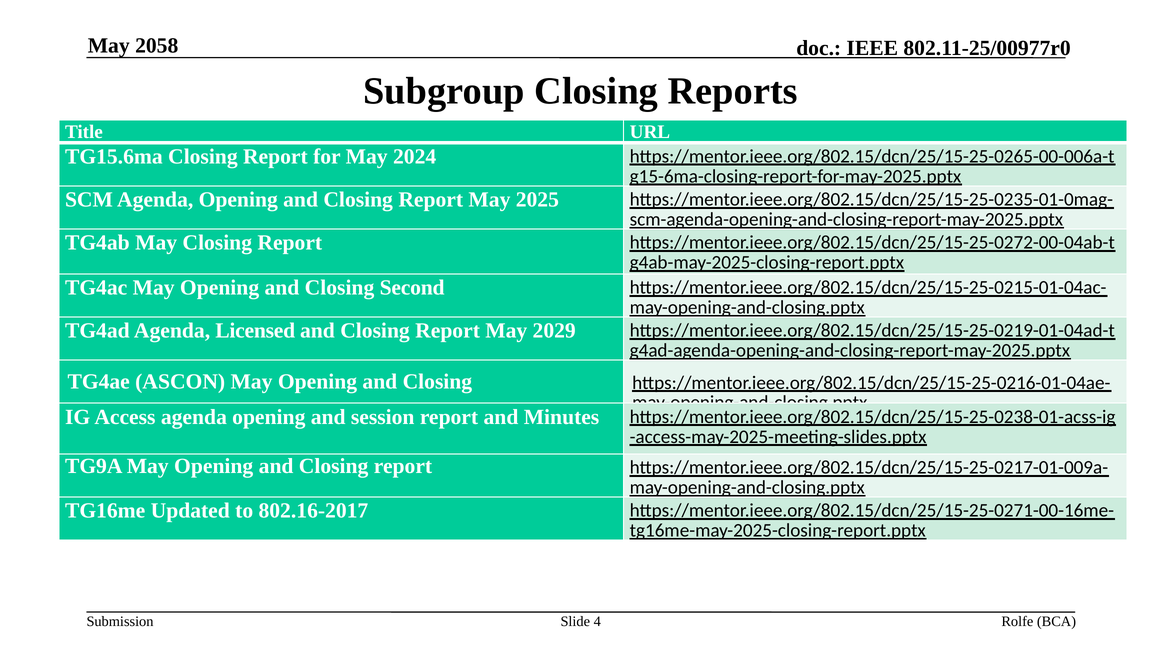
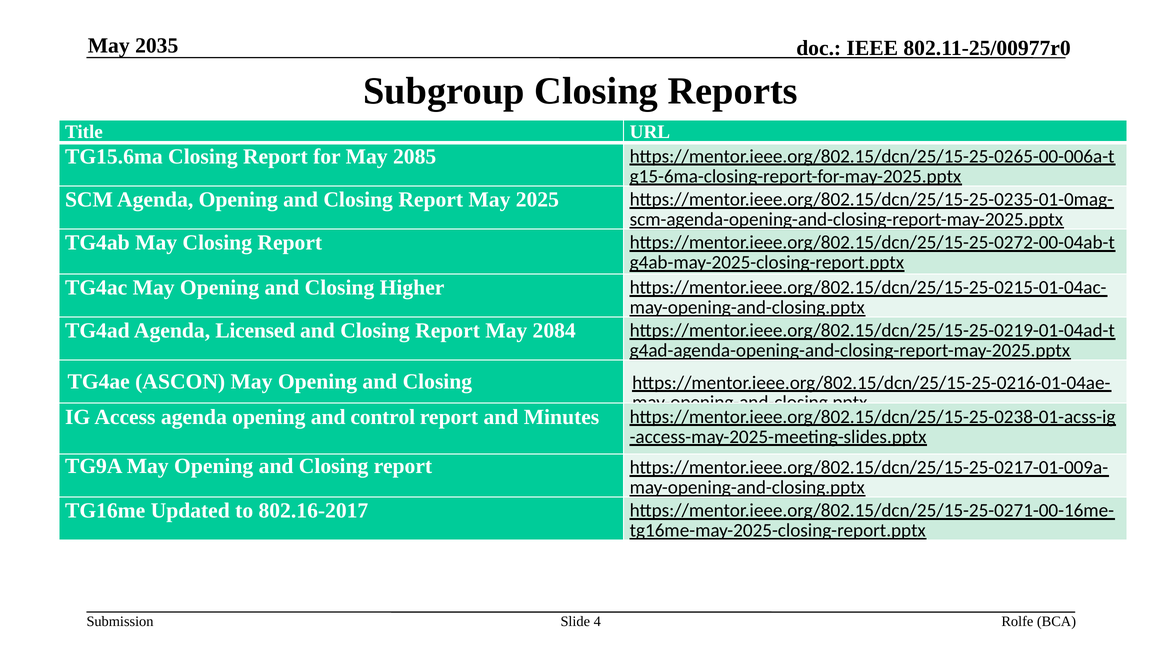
2058: 2058 -> 2035 (157, 46)
2024: 2024 -> 2085 (415, 157)
Second: Second -> Higher (412, 288)
2029: 2029 -> 2084 (554, 331)
session: session -> control (383, 417)
